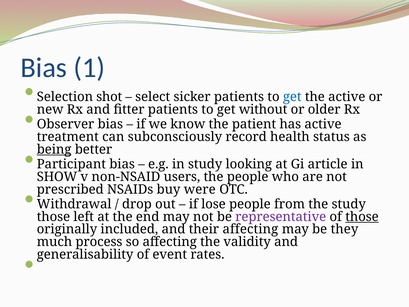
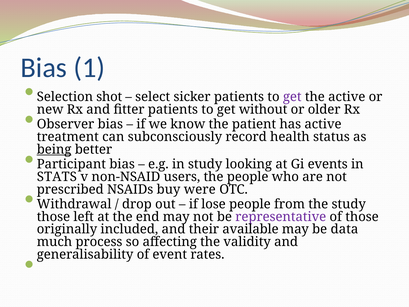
get colour: blue -> purple (292, 97)
article: article -> events (328, 164)
SHOW: SHOW -> STATS (57, 177)
those underline: present -> none (362, 217)
their affecting: affecting -> available (250, 229)
they: they -> data (344, 229)
